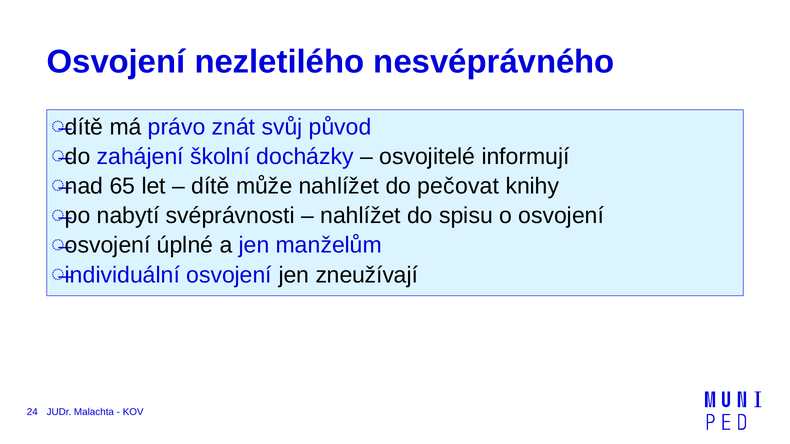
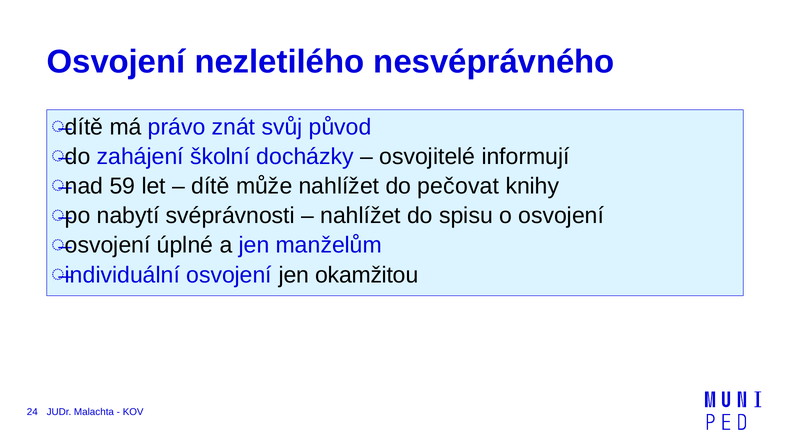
65: 65 -> 59 (122, 186)
zneužívají: zneužívají -> okamžitou (367, 275)
